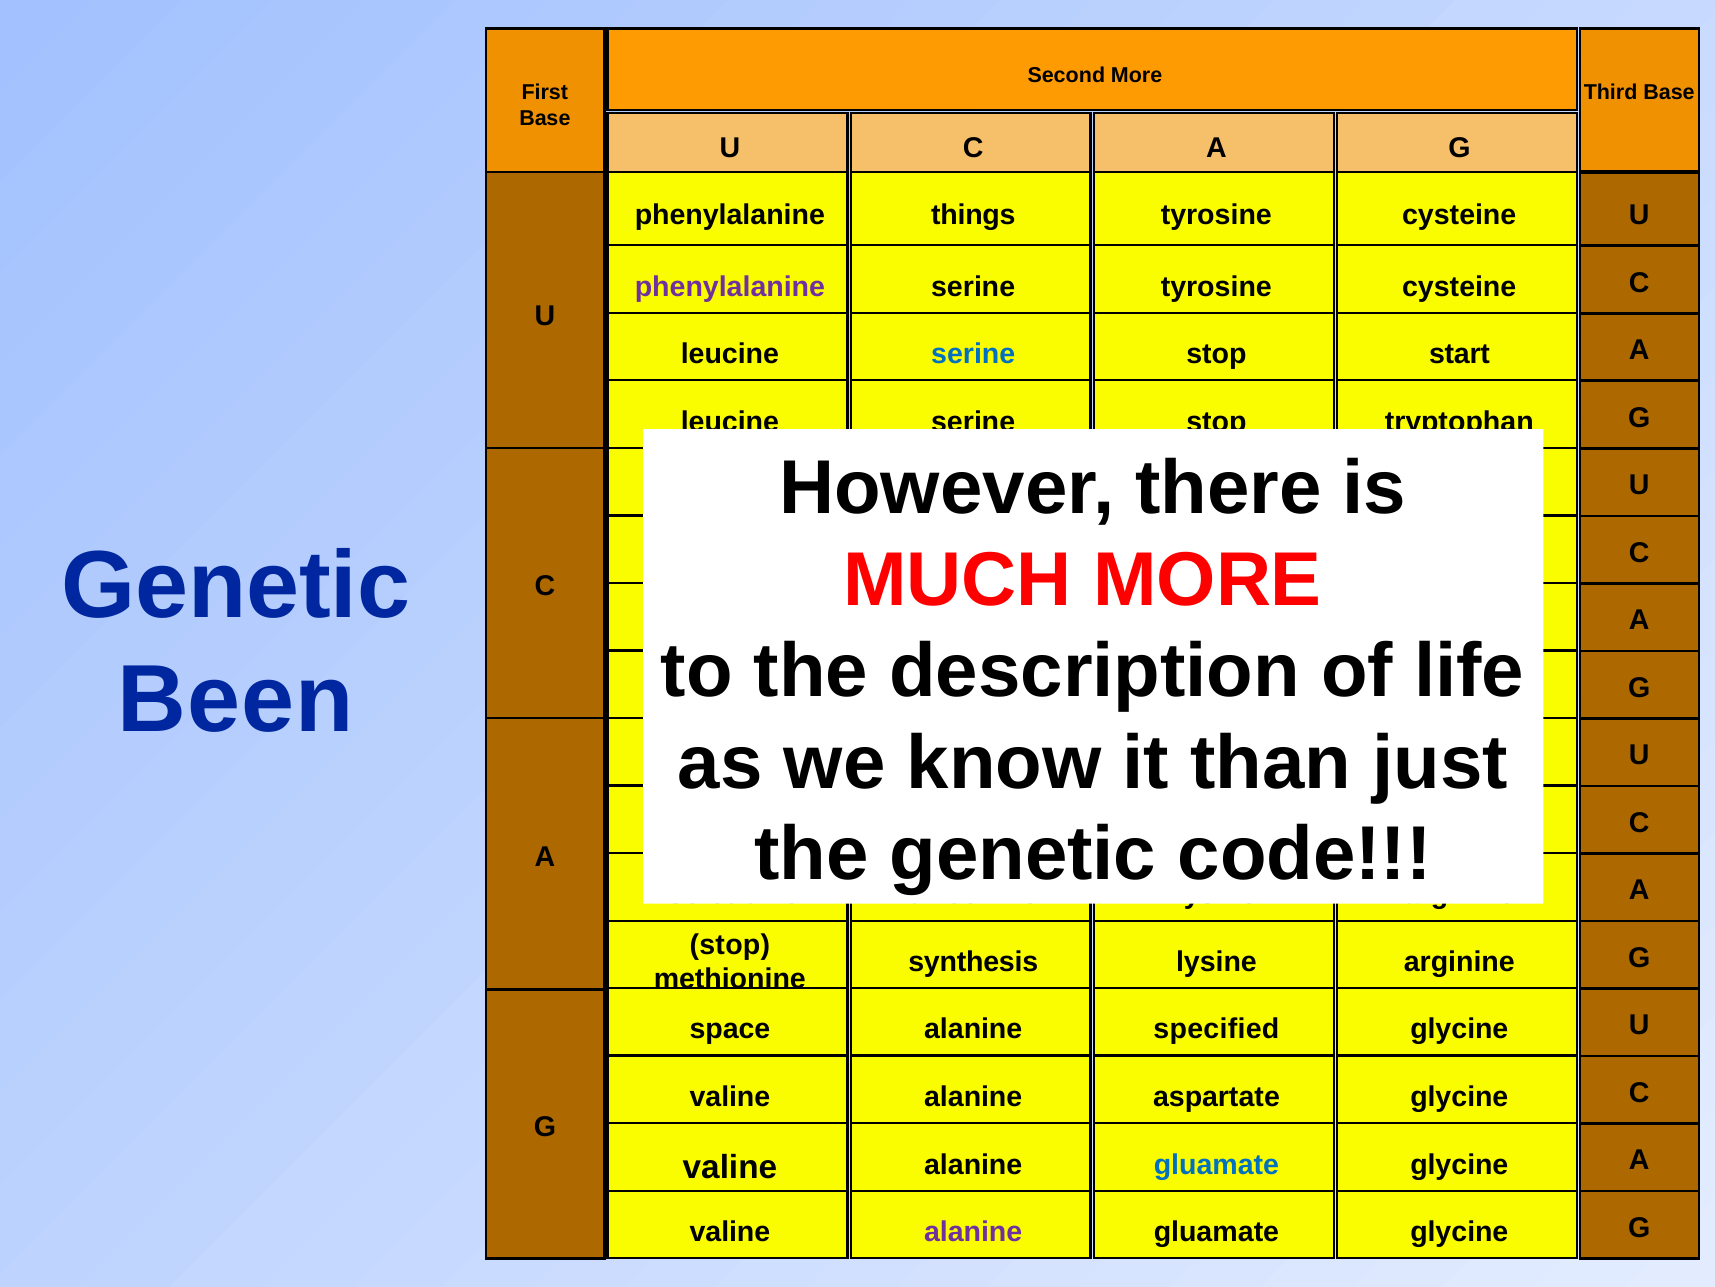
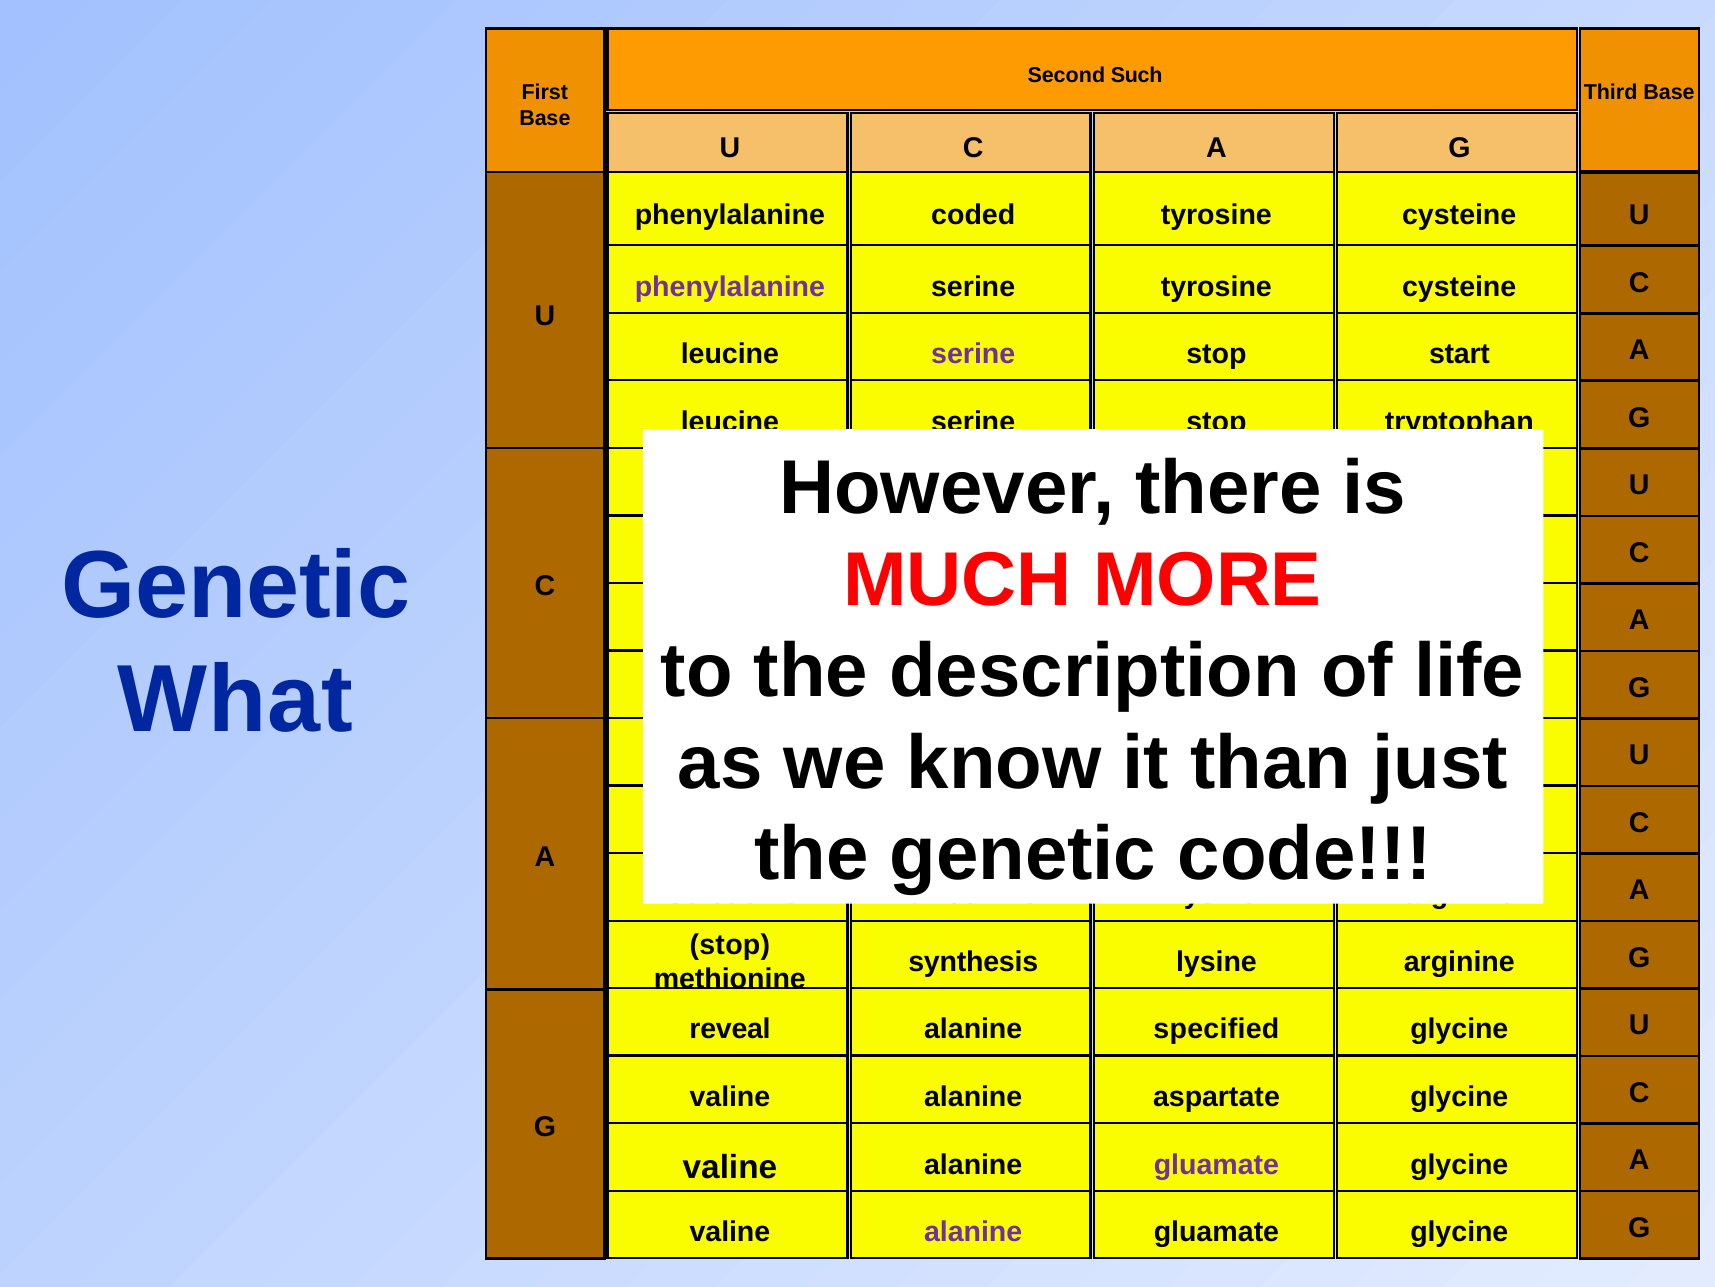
Second More: More -> Such (1137, 75)
things: things -> coded (973, 215)
serine colour: blue -> purple (973, 354)
Been: Been -> What (235, 700)
space: space -> reveal (730, 1029)
gluamate colour: blue -> purple (1216, 1164)
